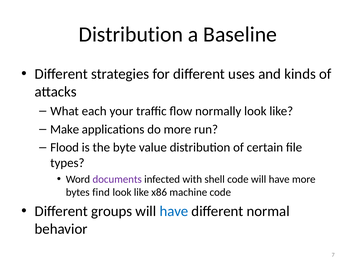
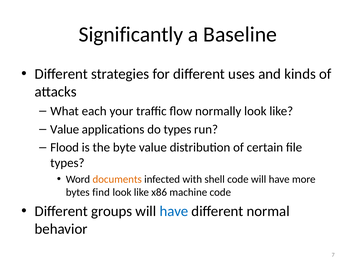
Distribution: Distribution -> Significantly (131, 34)
Make: Make -> Value (65, 129)
do more: more -> types (177, 129)
documents colour: purple -> orange (117, 179)
